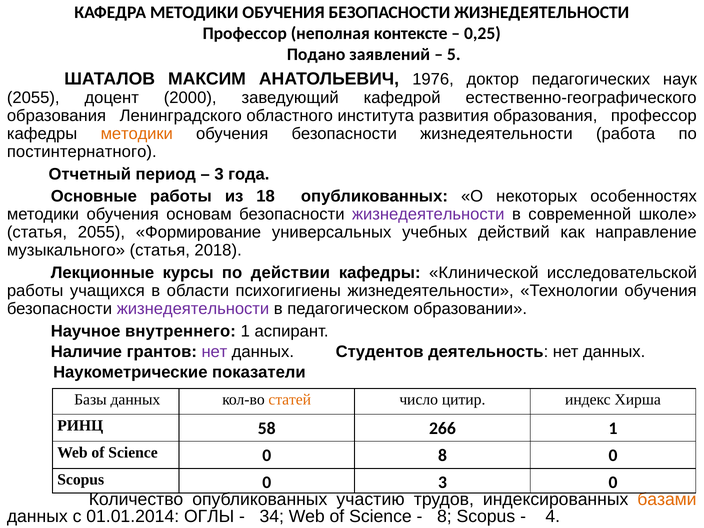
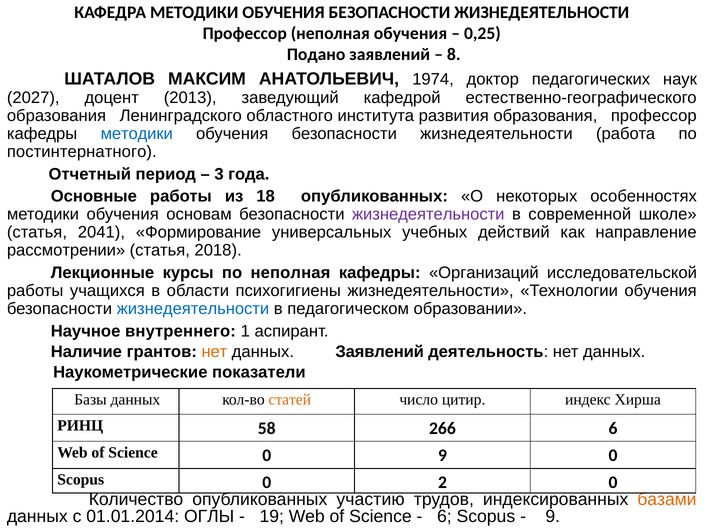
неполная контексте: контексте -> обучения (411, 33)
5: 5 -> 8 (454, 55)
1976: 1976 -> 1974 (433, 79)
2055: 2055 -> 2027 (33, 98)
2000: 2000 -> 2013 (190, 98)
методики colour: orange -> blue (137, 134)
статья 2055: 2055 -> 2041 (101, 232)
музыкального: музыкального -> рассмотрении (66, 250)
по действии: действии -> неполная (290, 273)
Клинической: Клинической -> Организаций (484, 273)
жизнедеятельности colour: purple -> blue (193, 309)
нет colour: purple -> orange (214, 352)
данных Студентов: Студентов -> Заявлений (380, 352)
266 1: 1 -> 6 (613, 428)
0 8: 8 -> 9 (442, 455)
0 3: 3 -> 2 (442, 483)
34: 34 -> 19 (272, 516)
8: 8 -> 6 (444, 516)
4: 4 -> 9 (553, 516)
